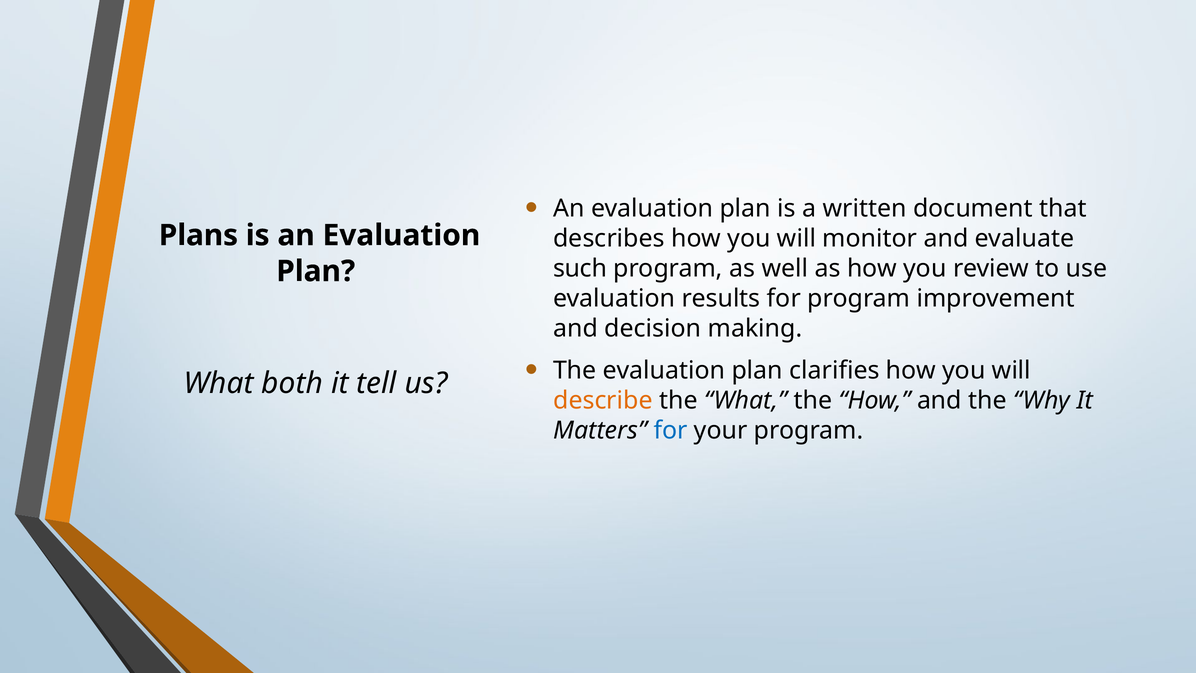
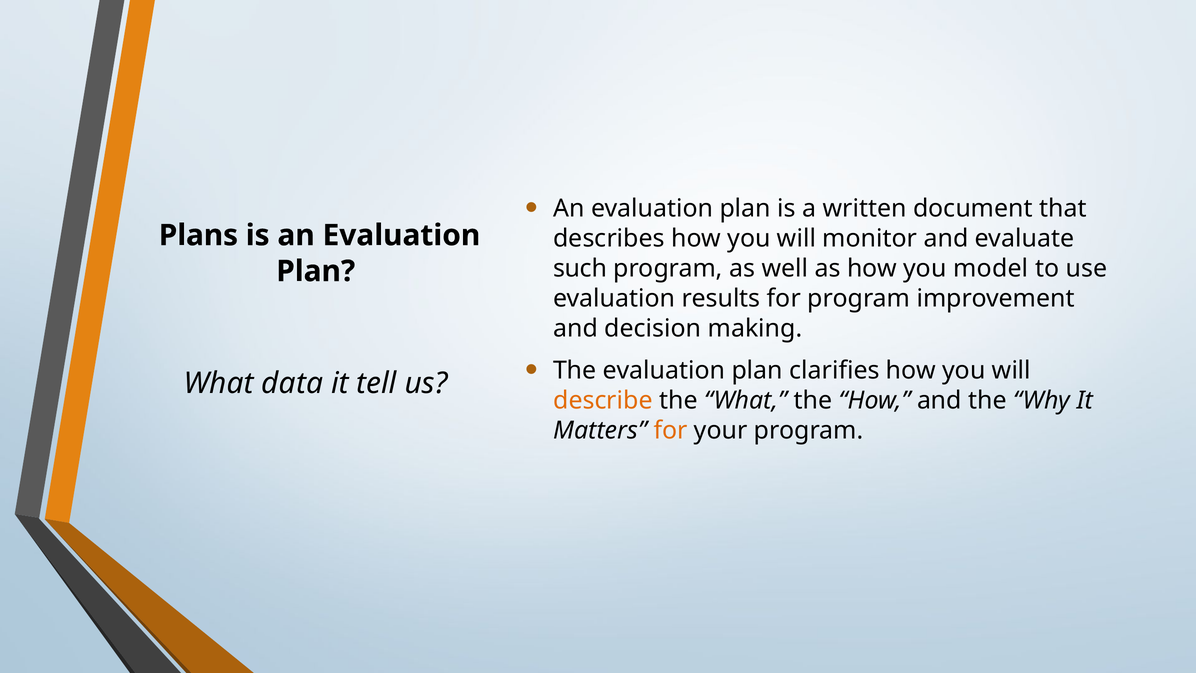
review: review -> model (991, 268)
both: both -> data (292, 383)
for colour: blue -> orange (671, 430)
